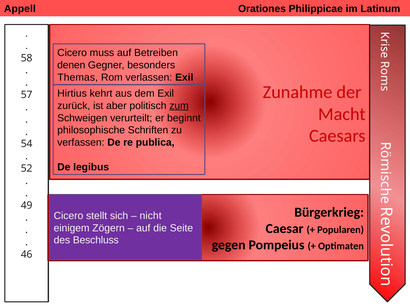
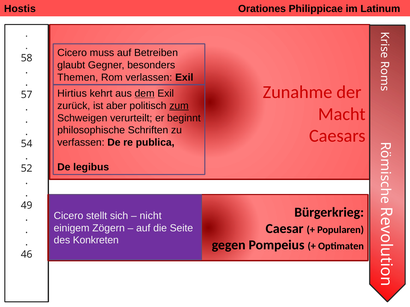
Appell: Appell -> Hostis (20, 9)
denen: denen -> glaubt (71, 65)
Themas: Themas -> Themen (78, 77)
dem underline: none -> present (145, 94)
Beschluss: Beschluss -> Konkreten (96, 241)
